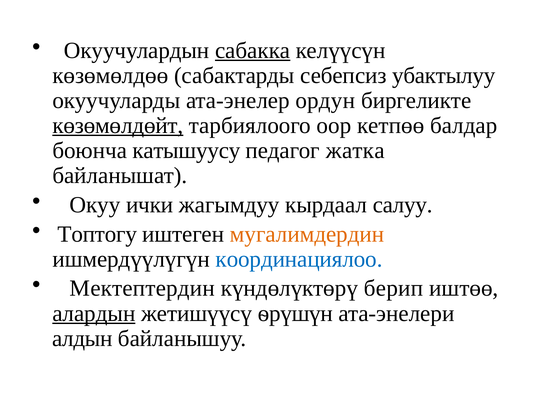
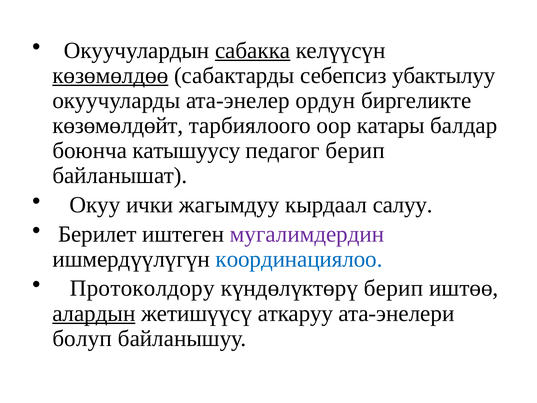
көзөмөлдөө underline: none -> present (110, 75)
көзөмөлдөйт underline: present -> none (118, 125)
кетпөө: кетпөө -> катары (391, 125)
педагог жатка: жатка -> берип (355, 150)
Топтогу: Топтогу -> Берилет (97, 234)
мугалимдердин colour: orange -> purple (307, 234)
Мектептердин: Мектептердин -> Протоколдору (142, 288)
ѳрүшүн: ѳрүшүн -> аткаруу (295, 313)
алдын: алдын -> болуп (82, 338)
